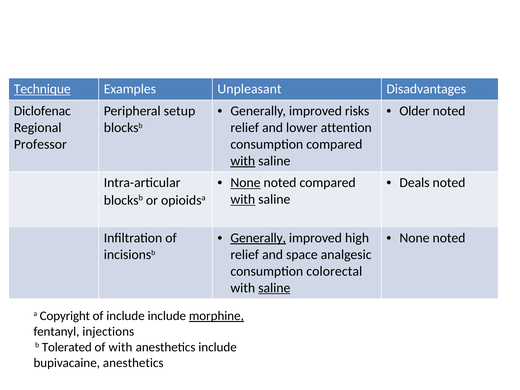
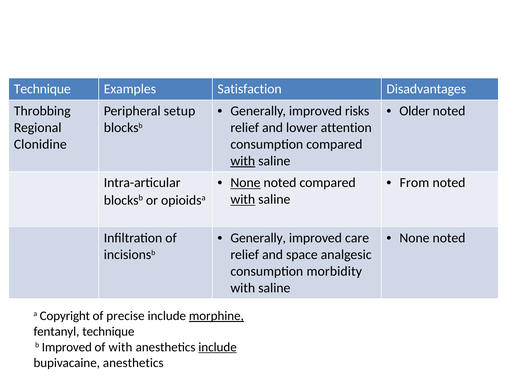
Technique underline: present -> none (42, 89)
Unpleasant: Unpleasant -> Satisfaction (250, 89)
Diclofenac: Diclofenac -> Throbbing (42, 111)
Professor: Professor -> Clonidine (40, 144)
Deals: Deals -> From (414, 183)
Generally underline: present -> none (258, 238)
high: high -> care (357, 238)
colorectal: colorectal -> morbidity (334, 271)
saline underline: present -> none (274, 288)
of include: include -> precise (125, 316)
fentanyl injections: injections -> technique (108, 332)
b Tolerated: Tolerated -> Improved (67, 347)
include underline: none -> present (218, 347)
